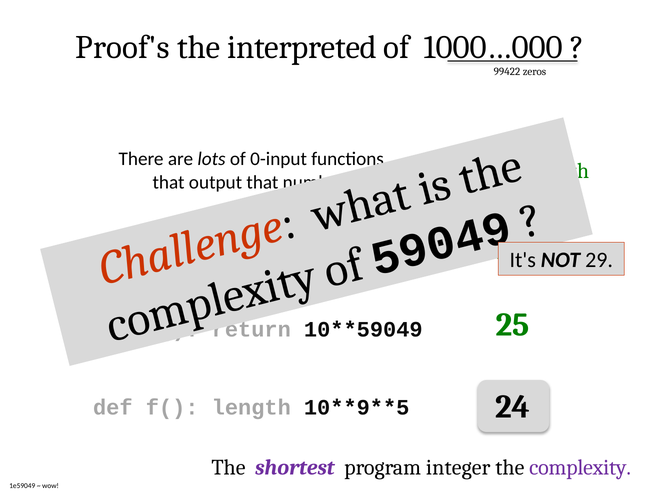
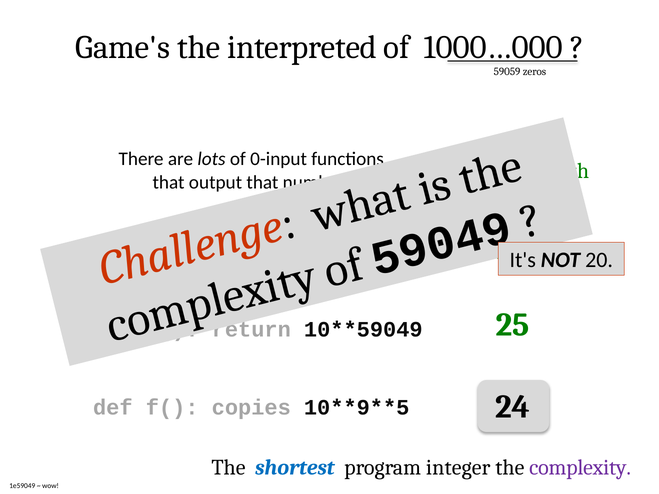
Proof's: Proof's -> Game's (123, 47)
99422: 99422 -> 59059 (507, 72)
29: 29 -> 20 (599, 260)
f( length: length -> copies (251, 408)
shortest colour: purple -> blue (295, 468)
